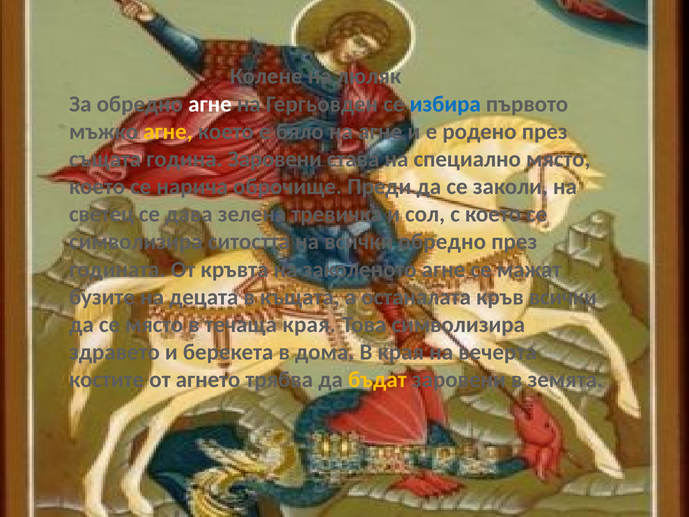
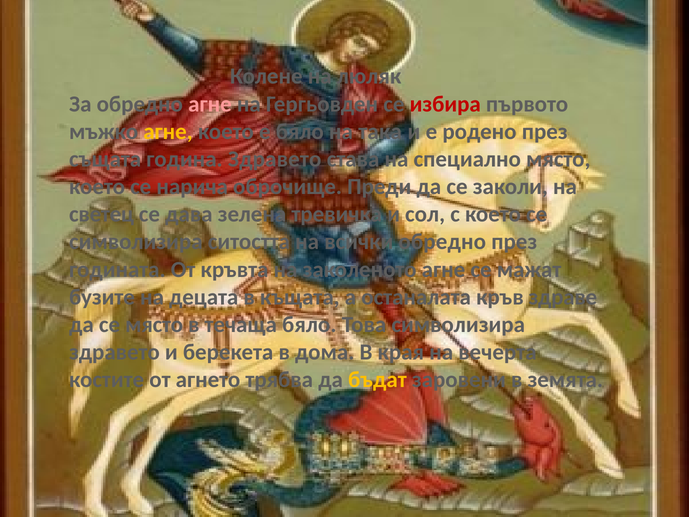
агне colour: white -> pink (210, 104)
избира colour: blue -> red (445, 104)
на агне: агне -> така (380, 131)
година Заровени: Заровени -> Здравето (275, 159)
кръв всички: всички -> здраве (563, 297)
течаща края: края -> бяло (309, 324)
